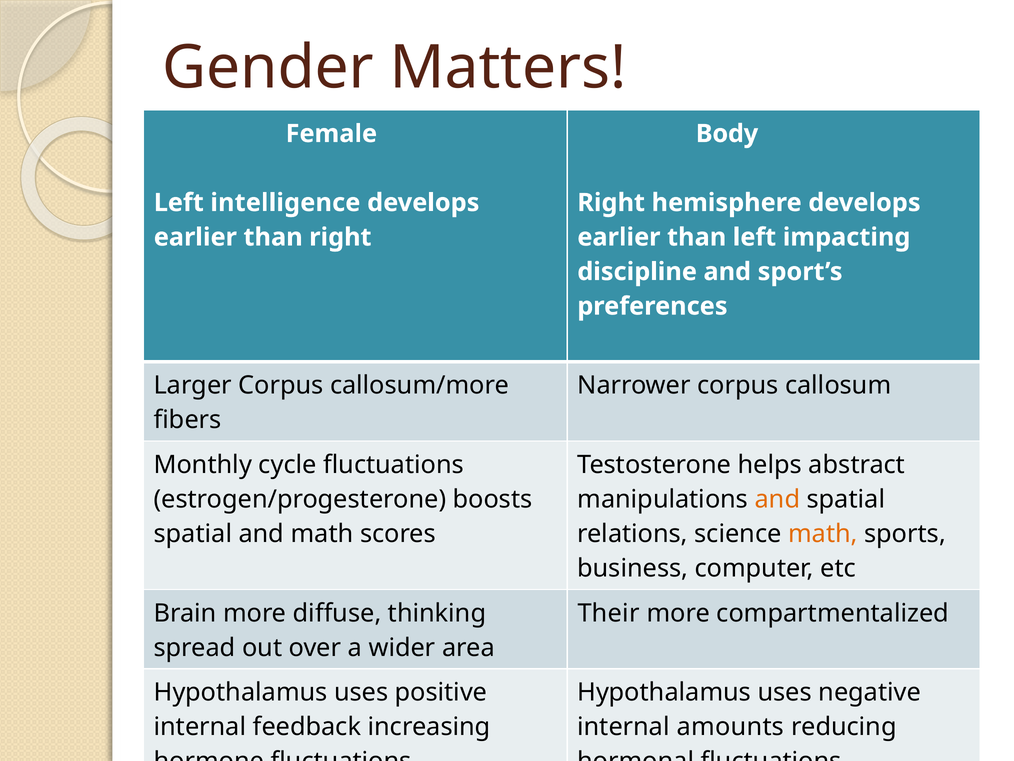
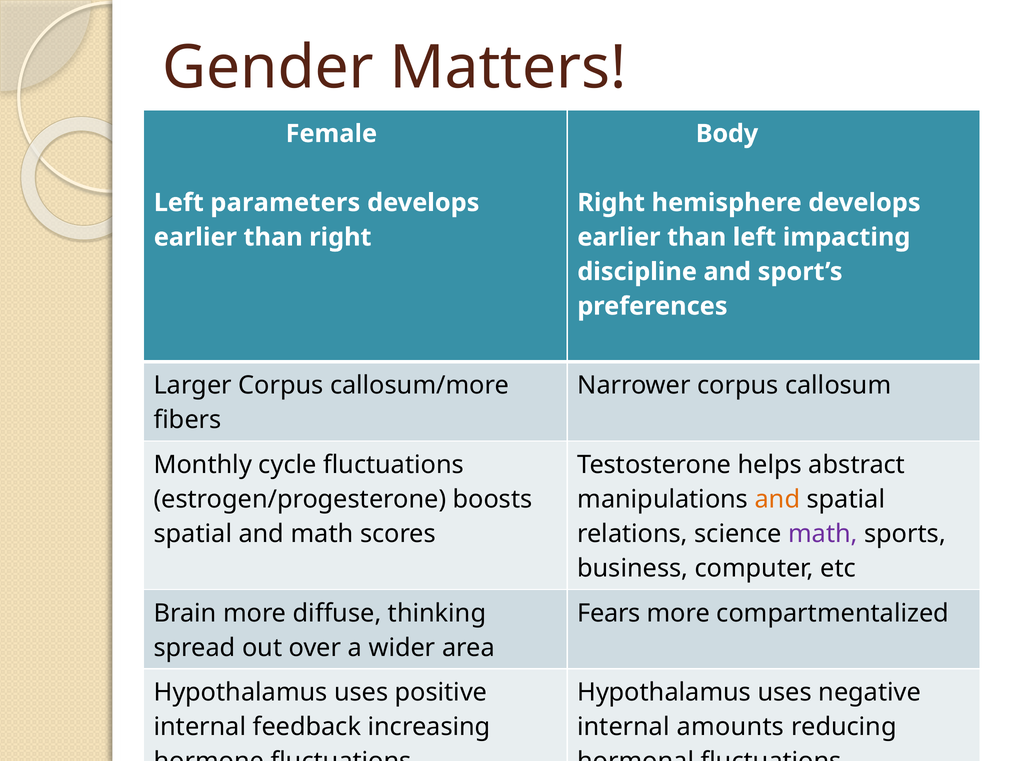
intelligence: intelligence -> parameters (285, 203)
math colour: orange -> purple (823, 533)
Their: Their -> Fears (609, 613)
